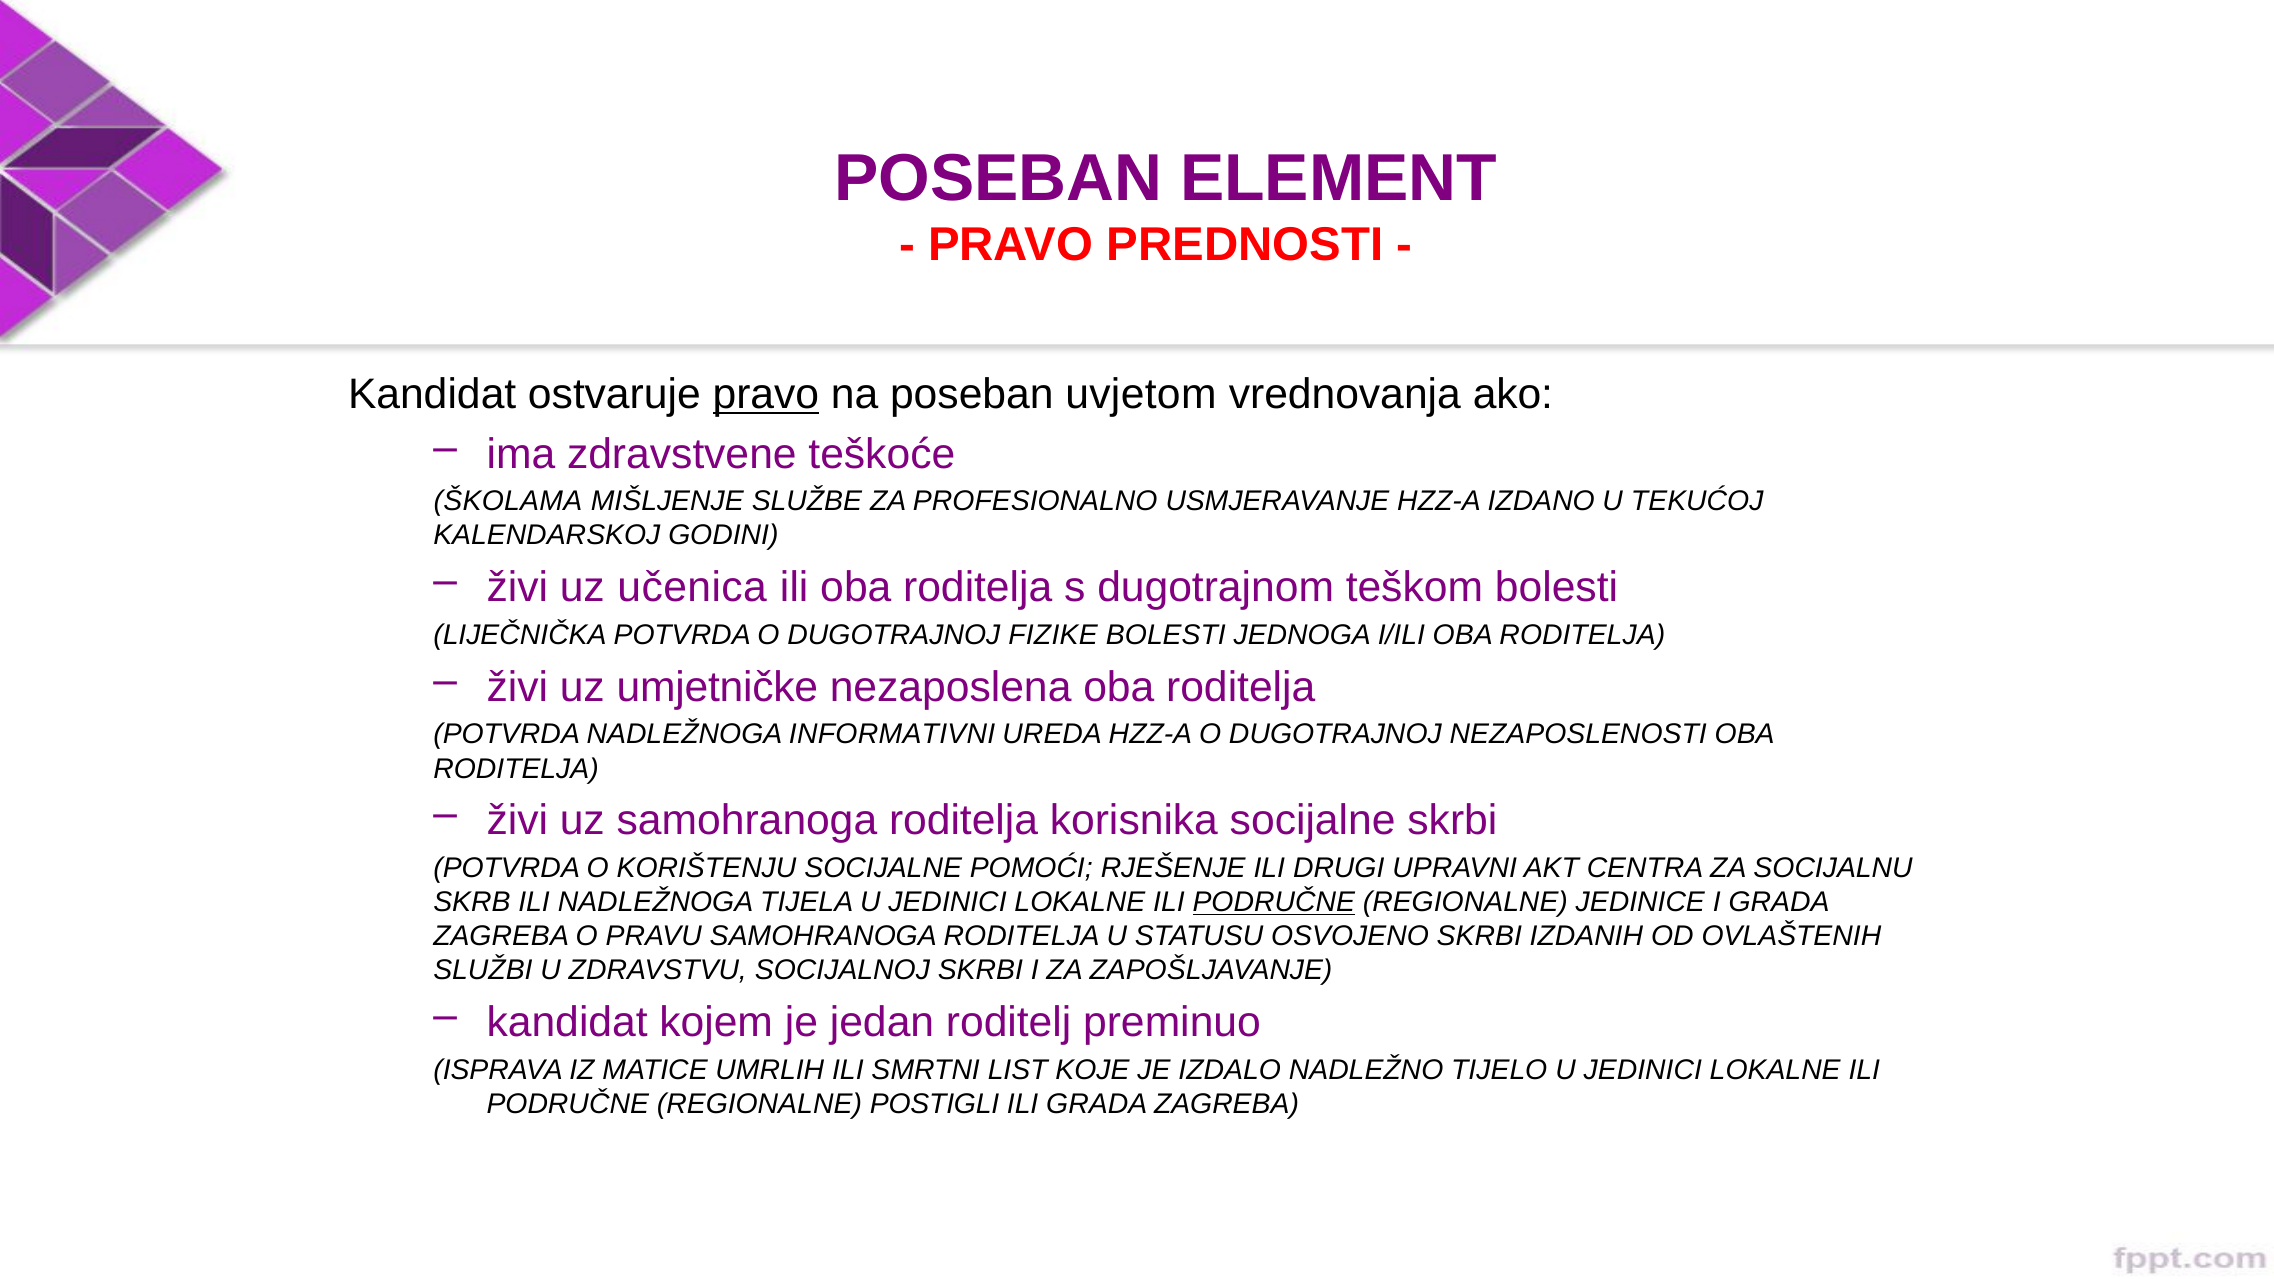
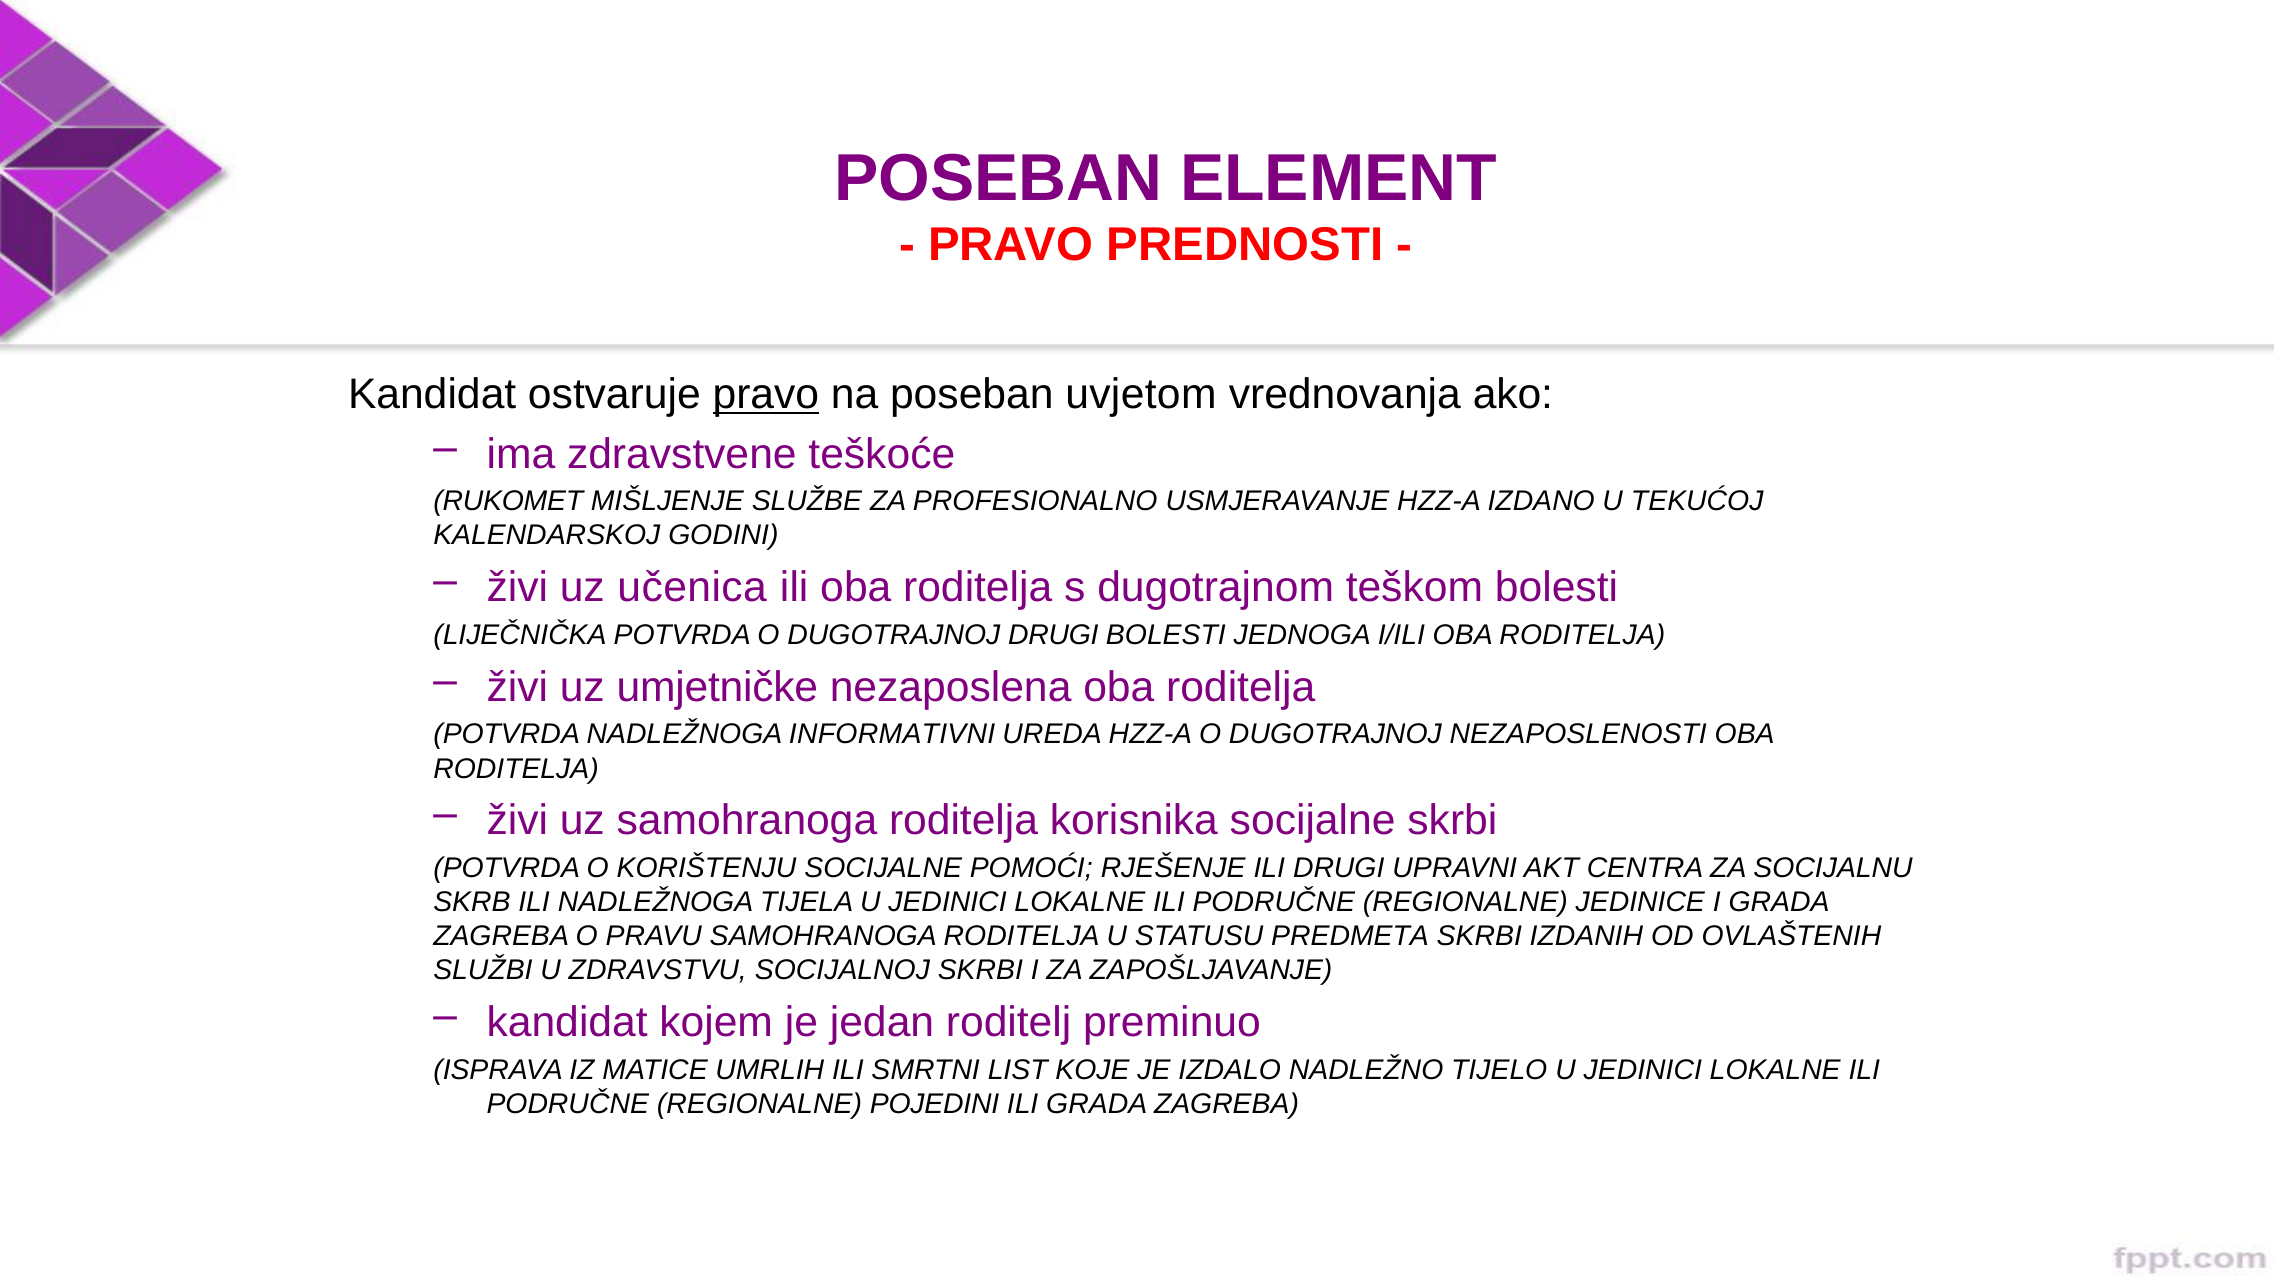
ŠKOLAMA: ŠKOLAMA -> RUKOMET (508, 502)
DUGOTRAJNOJ FIZIKE: FIZIKE -> DRUGI (1053, 635)
PODRUČNE underline: present -> none (1274, 902)
OSVOJENO: OSVOJENO -> PREDMETA (1350, 936)
POSTIGLI: POSTIGLI -> POJEDINI (935, 1104)
